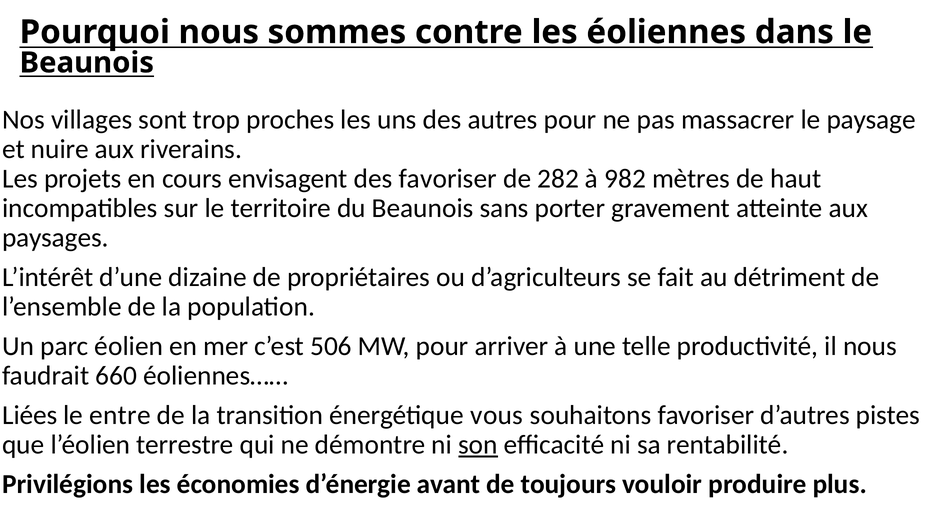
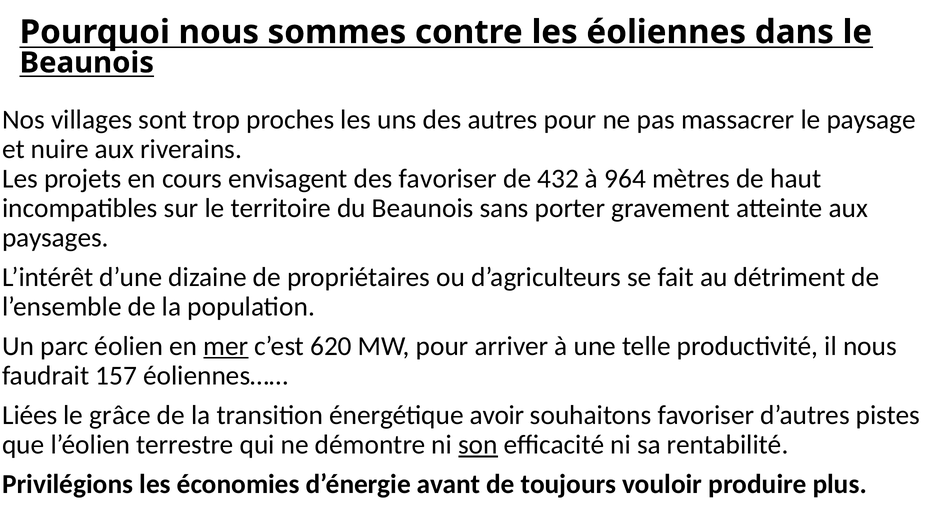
282: 282 -> 432 (558, 179)
982: 982 -> 964 (625, 179)
mer underline: none -> present (226, 346)
506: 506 -> 620 (331, 346)
660: 660 -> 157 (116, 376)
entre: entre -> grâce (120, 415)
vous: vous -> avoir (497, 415)
